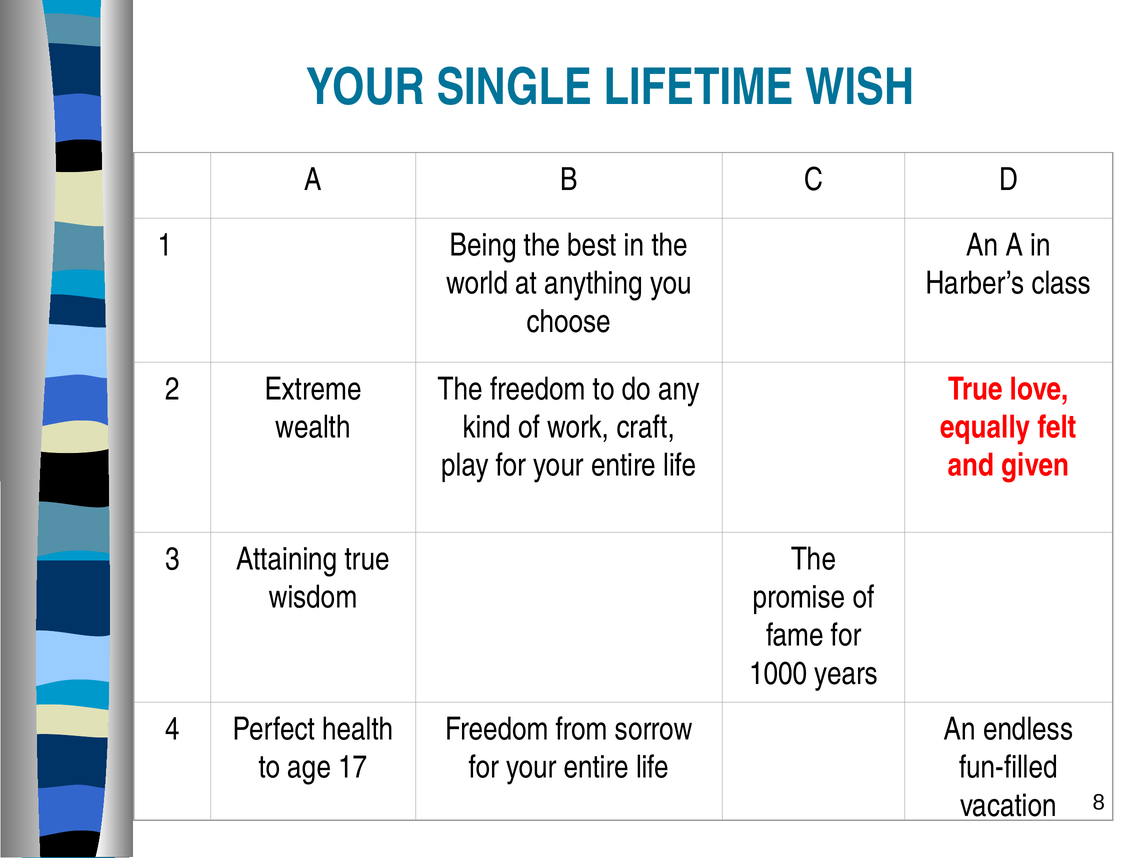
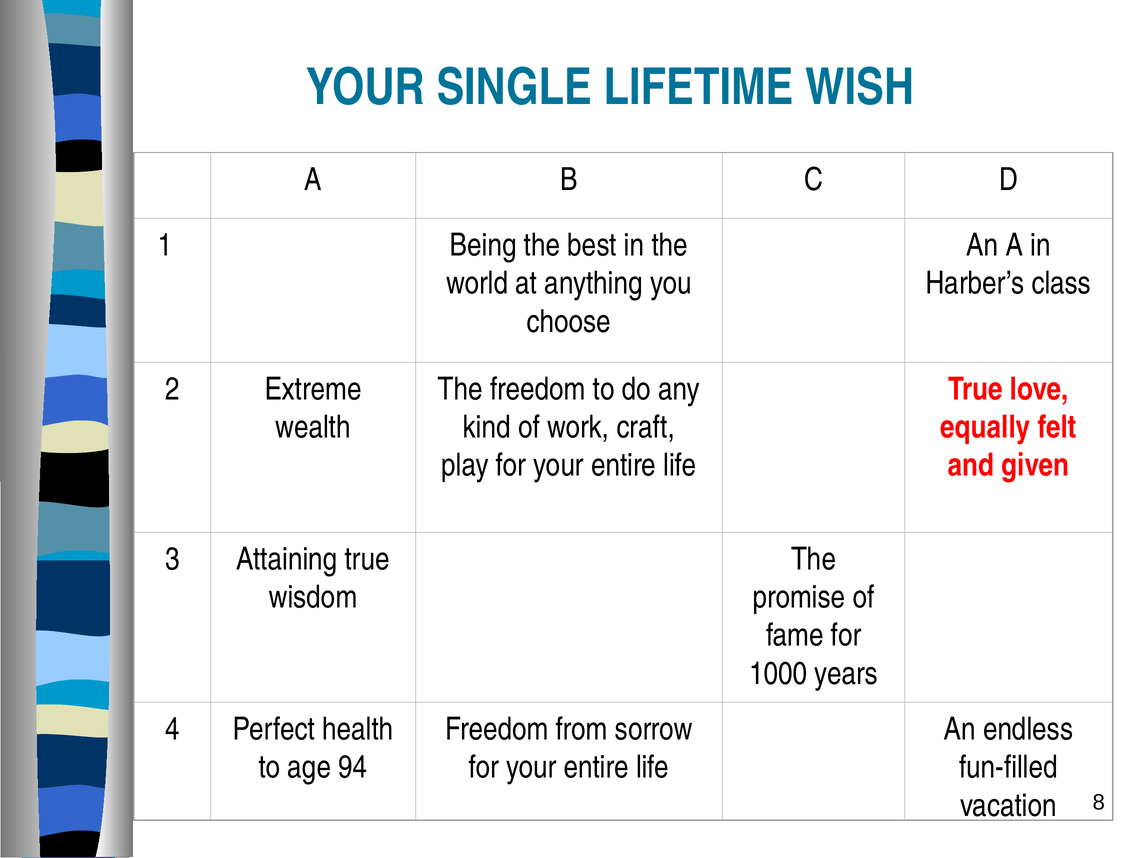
17: 17 -> 94 (353, 768)
